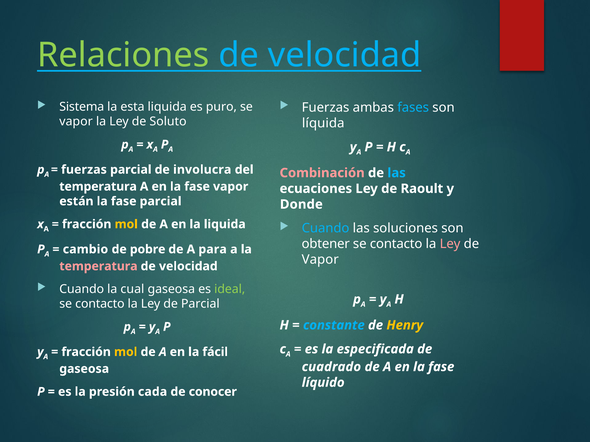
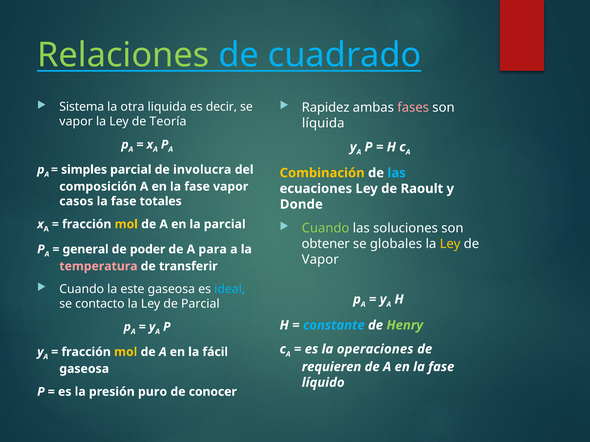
velocidad: velocidad -> cuadrado (345, 55)
esta: esta -> otra (132, 107)
puro: puro -> decir (221, 107)
Fuerzas: Fuerzas -> Rapidez (326, 108)
fases colour: light blue -> pink (413, 108)
Soluto: Soluto -> Teoría (168, 122)
fuerzas: fuerzas -> simples (84, 170)
Combinación colour: pink -> yellow (322, 173)
temperatura: temperatura -> composición (98, 187)
están: están -> casos (76, 201)
fase parcial: parcial -> totales (161, 201)
la liquida: liquida -> parcial (225, 224)
Cuando colour: light blue -> light green (326, 228)
contacto: contacto -> globales (396, 244)
Ley colour: pink -> yellow (450, 244)
cambio: cambio -> general (86, 250)
pobre: pobre -> poder (148, 250)
velocidad: velocidad -> transferir (188, 267)
cual: cual -> este (132, 289)
ideal colour: light green -> light blue (230, 289)
Henry colour: yellow -> light green (405, 326)
especificada: especificada -> operaciones (375, 349)
cuadrado: cuadrado -> requieren (332, 367)
cada: cada -> puro (153, 392)
